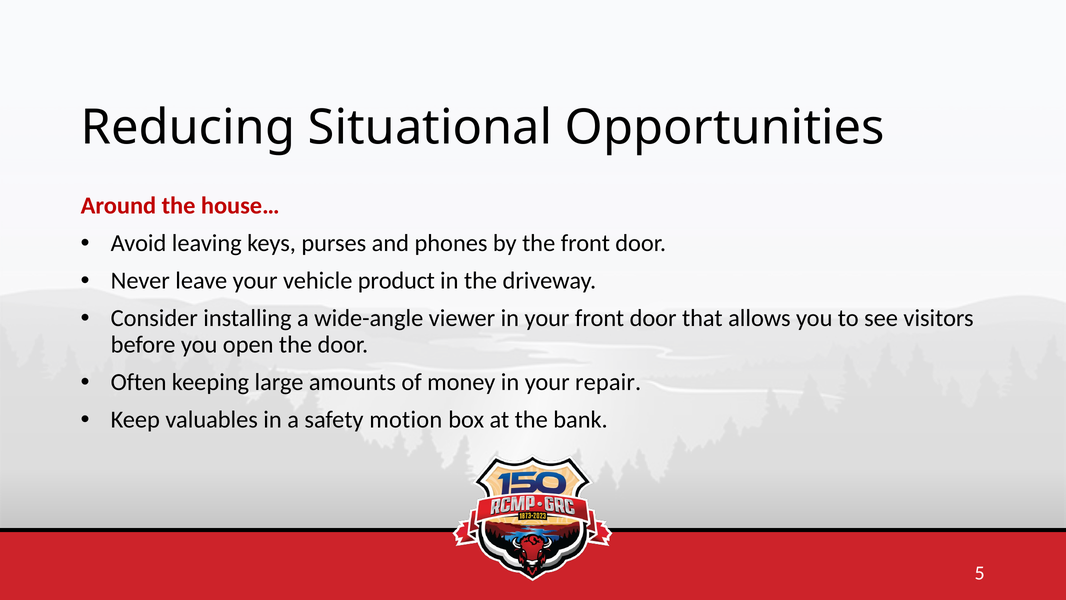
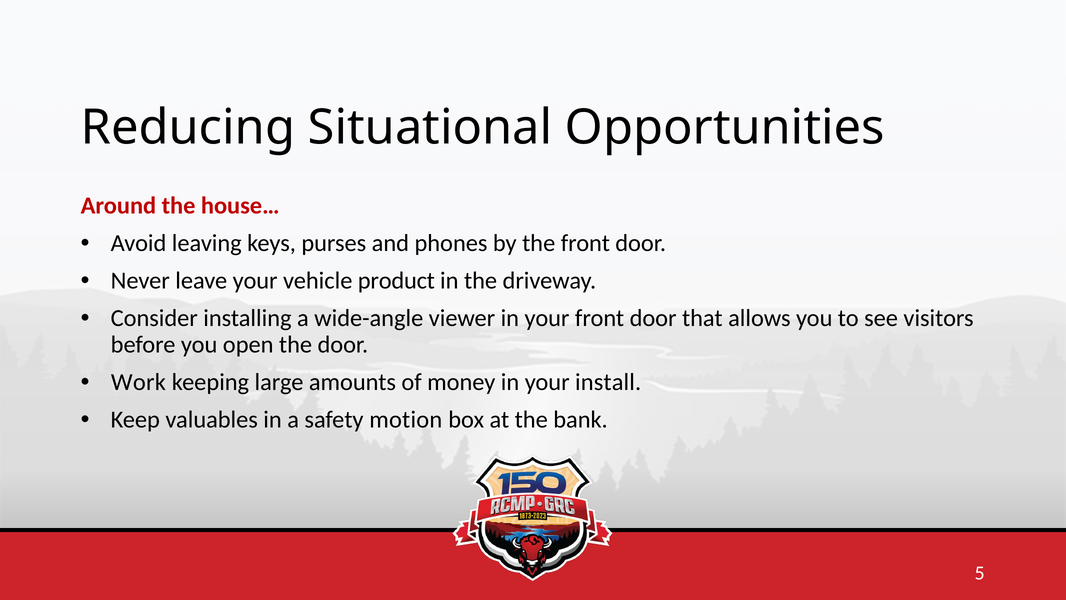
Often: Often -> Work (138, 382)
repair: repair -> install (608, 382)
